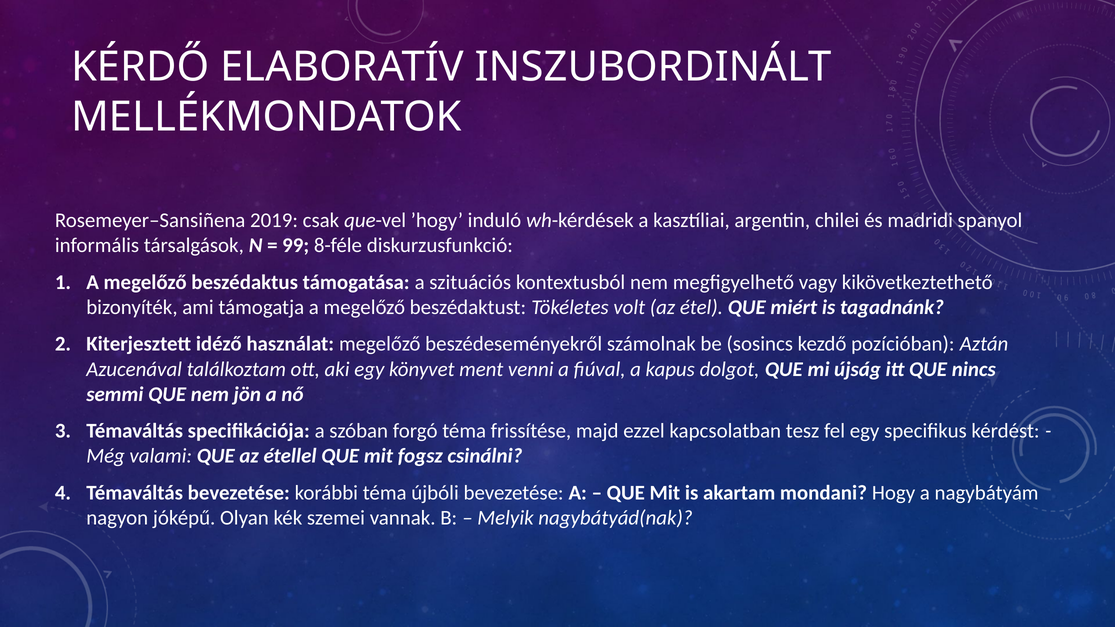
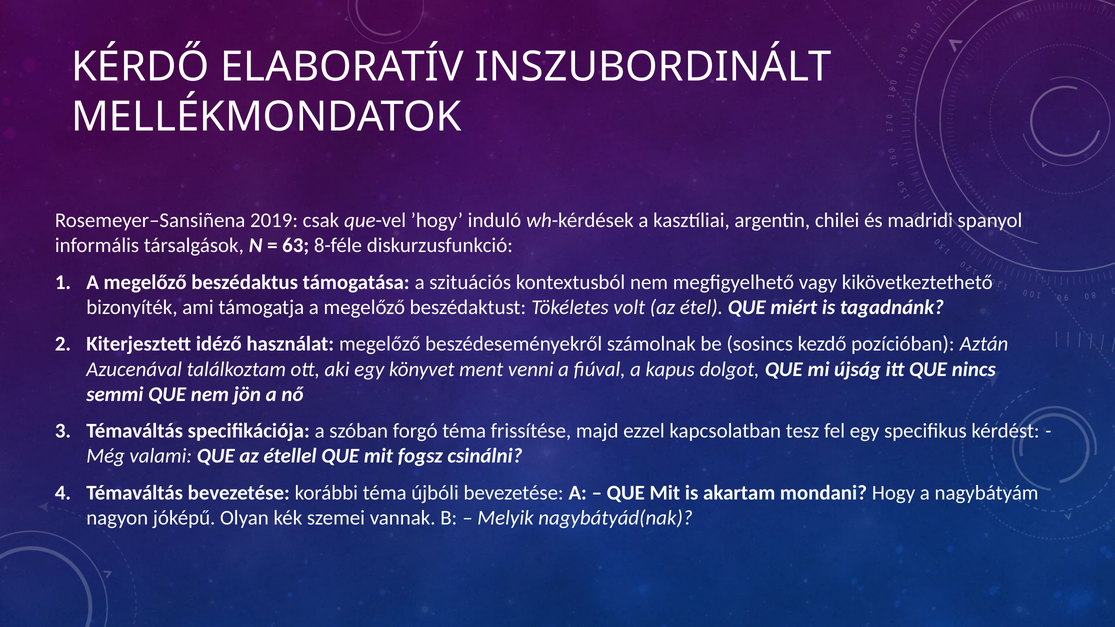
99: 99 -> 63 (296, 246)
